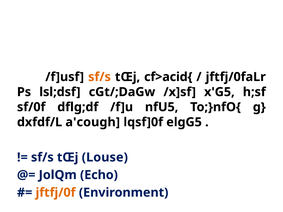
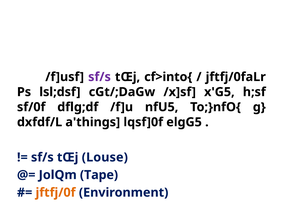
sf/s colour: orange -> purple (99, 77)
cf>acid{: cf>acid{ -> cf>into{ (168, 77)
a'cough: a'cough -> a'things (93, 122)
Echo: Echo -> Tape (99, 175)
